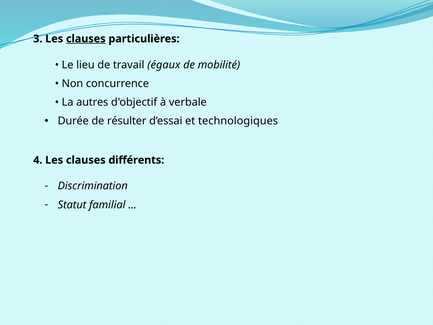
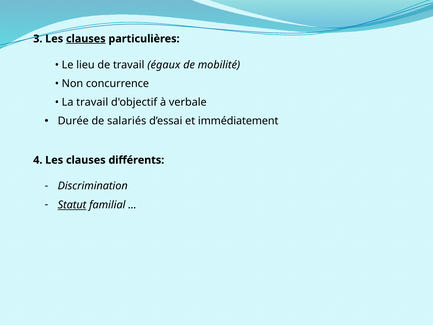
La autres: autres -> travail (92, 102)
résulter: résulter -> salariés (127, 121)
technologiques: technologiques -> immédiatement (238, 121)
Statut underline: none -> present (72, 205)
